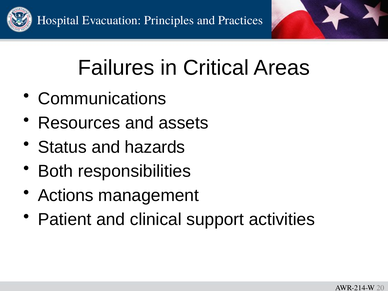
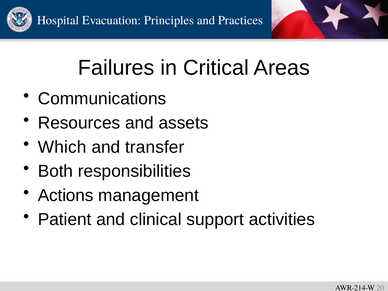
Status: Status -> Which (62, 147)
hazards: hazards -> transfer (155, 147)
